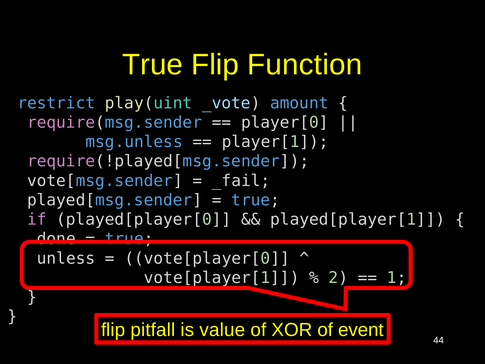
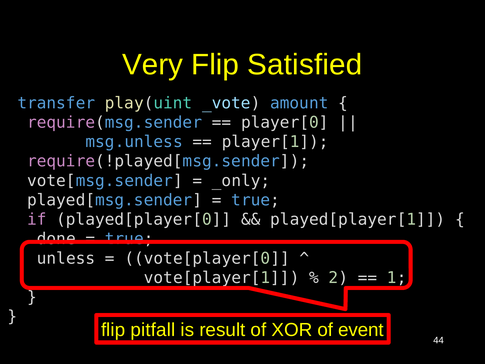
True: True -> Very (153, 65)
Function: Function -> Satisfied (305, 65)
restrict: restrict -> transfer (56, 103)
_fail: _fail -> _only (241, 181)
value: value -> result (222, 330)
